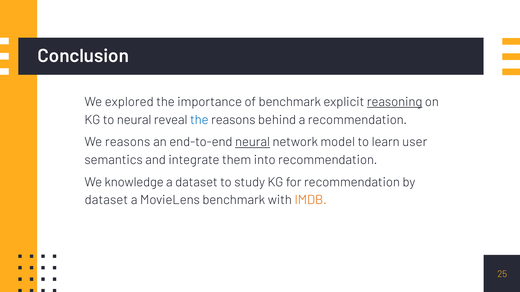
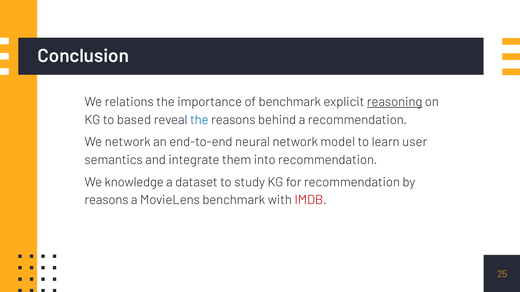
explored: explored -> relations (129, 102)
to neural: neural -> based (134, 120)
reasons: reasons -> network (128, 142)
neural underline: present -> none (253, 142)
dataset: dataset -> reasons (106, 200)
IMDB colour: orange -> red (311, 200)
